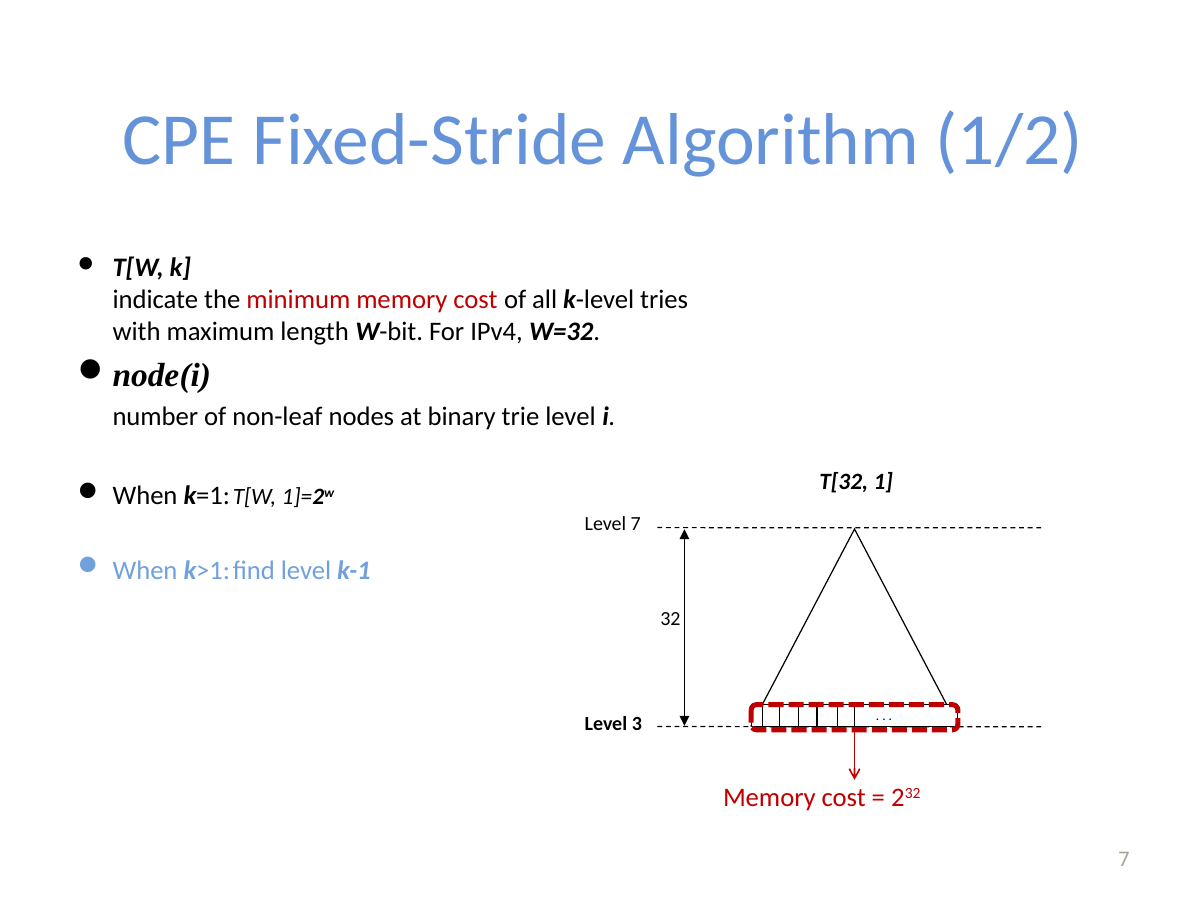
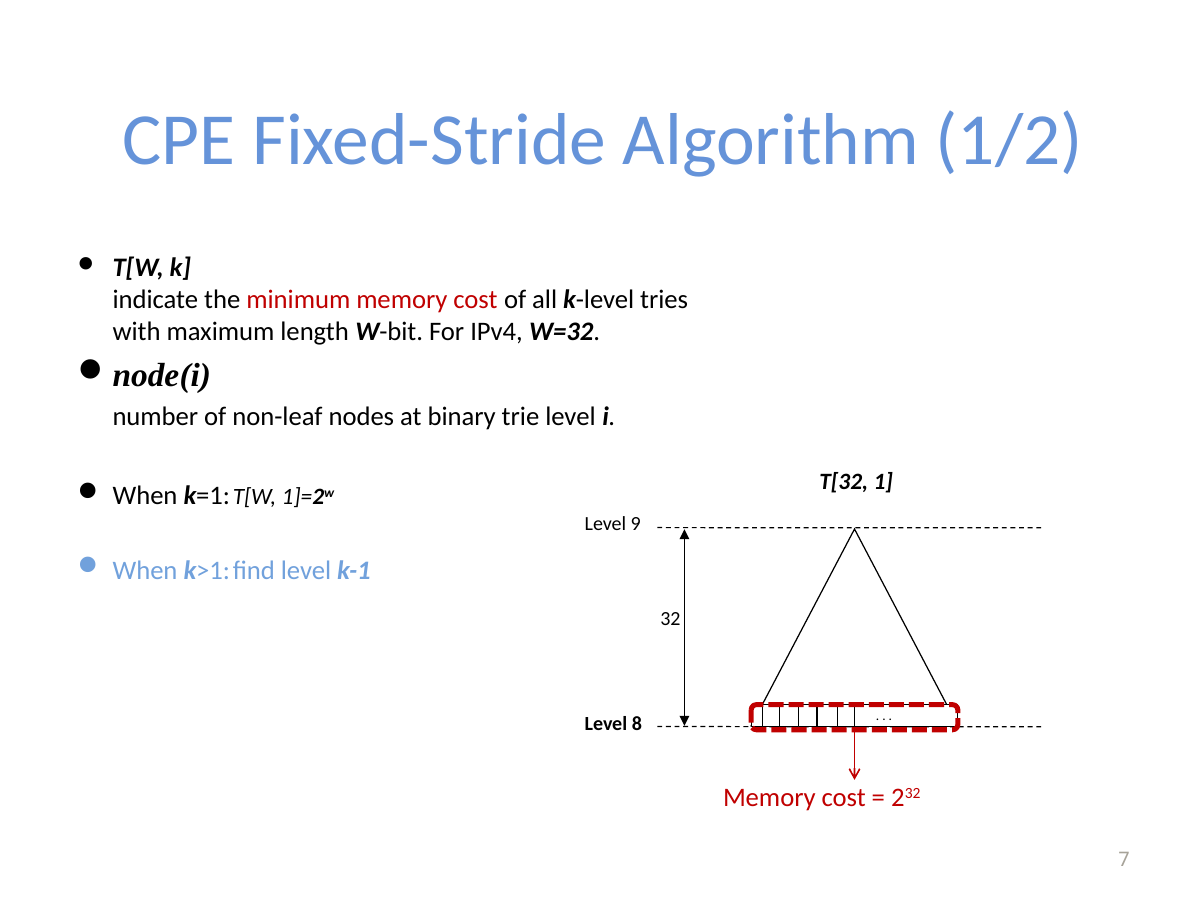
Level 7: 7 -> 9 (636, 524)
3: 3 -> 8 (637, 723)
